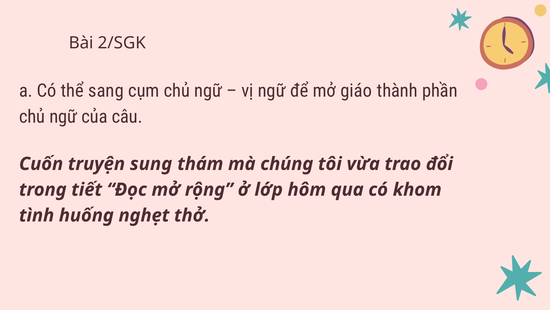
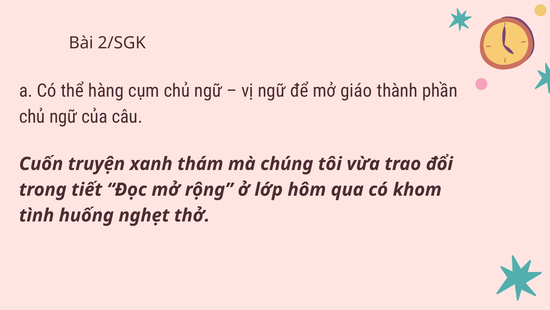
sang: sang -> hàng (106, 91)
sung: sung -> xanh (151, 164)
